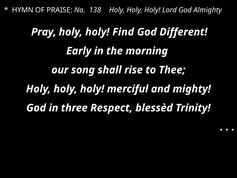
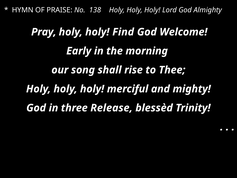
Different: Different -> Welcome (183, 32)
Respect: Respect -> Release (111, 108)
